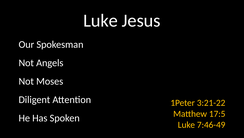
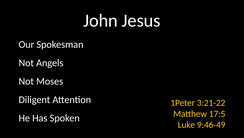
Luke: Luke -> John (101, 20)
7:46-49: 7:46-49 -> 9:46-49 (211, 124)
